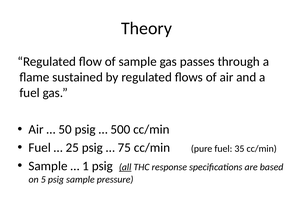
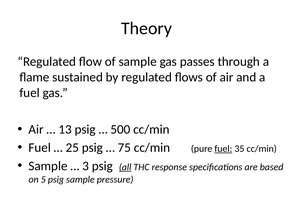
50: 50 -> 13 (65, 129)
fuel underline: none -> present (223, 149)
1: 1 -> 3 (86, 166)
